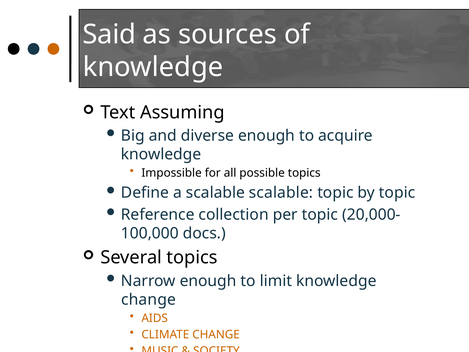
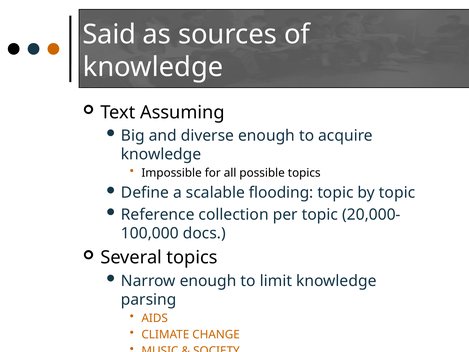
scalable scalable: scalable -> flooding (281, 193)
change: change -> parsing (149, 299)
